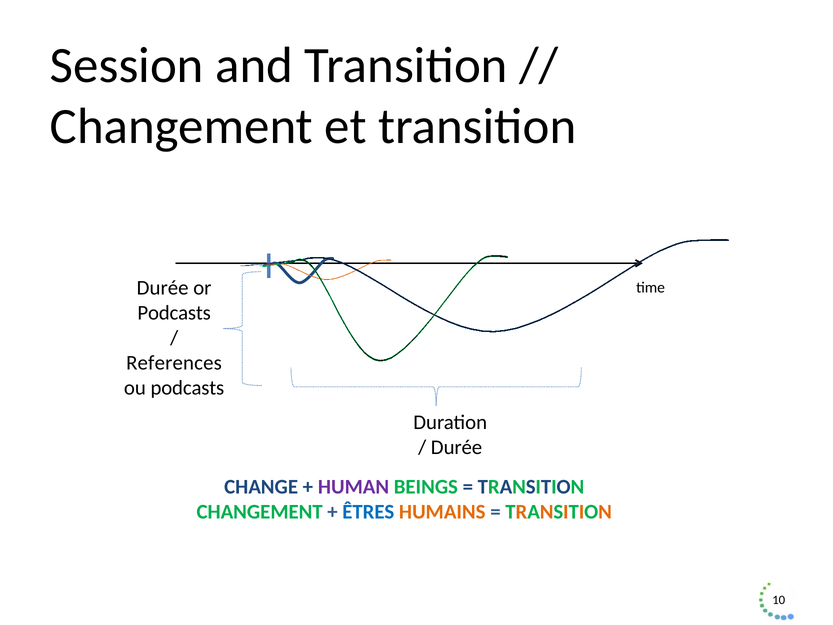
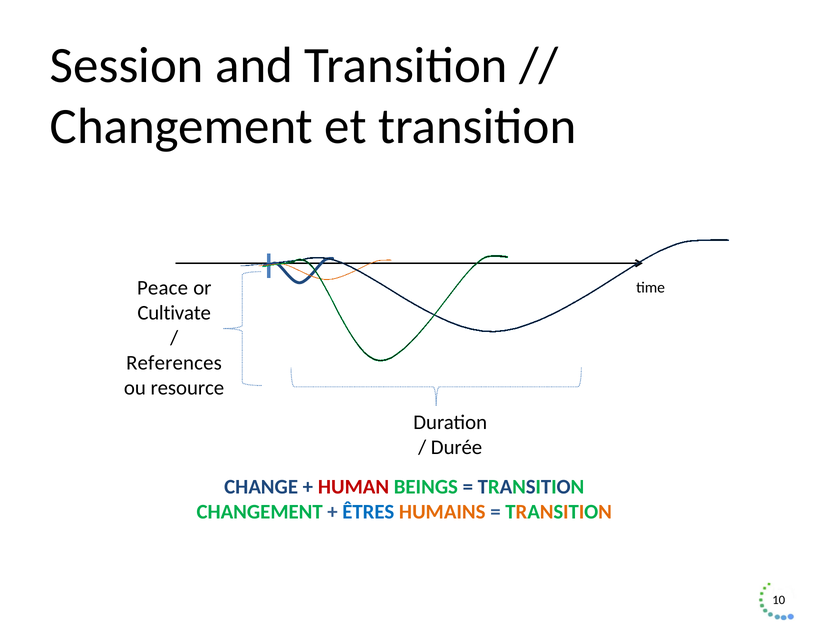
Durée: Durée -> Peace (163, 288)
Podcasts: Podcasts -> Cultivate (174, 313)
ou podcasts: podcasts -> resource (187, 388)
HUMAN colour: purple -> red (354, 487)
